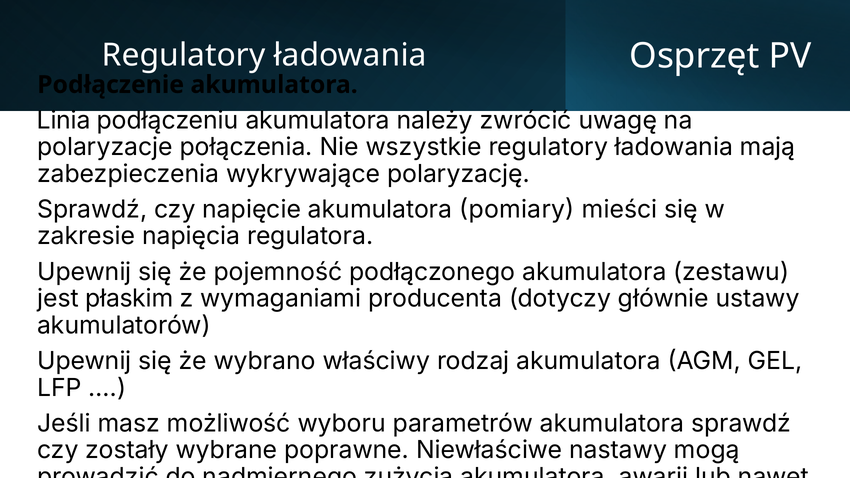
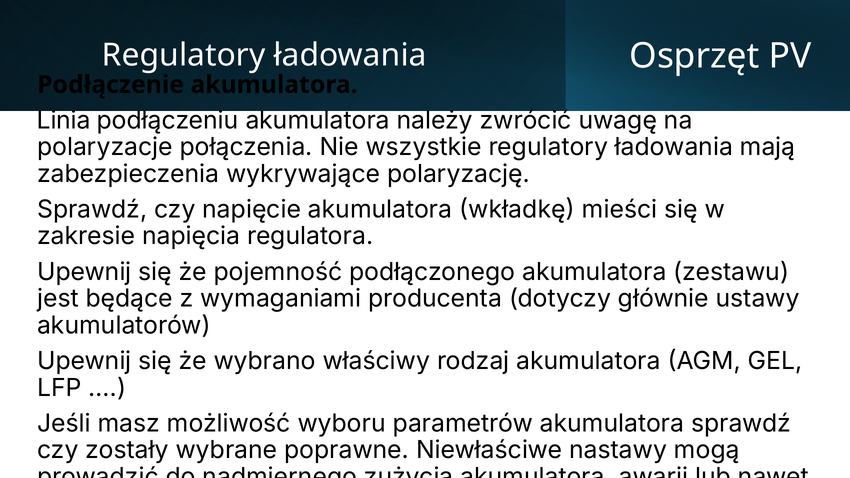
pomiary: pomiary -> wkładkę (517, 210)
płaskim: płaskim -> będące (129, 299)
